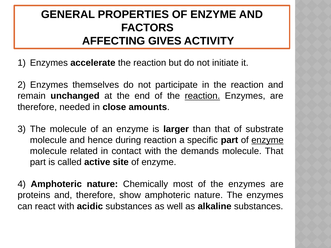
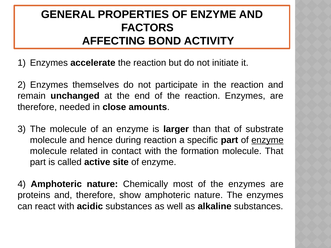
GIVES: GIVES -> BOND (165, 41)
reaction underline: present -> none (202, 96)
demands: demands -> formation (200, 151)
